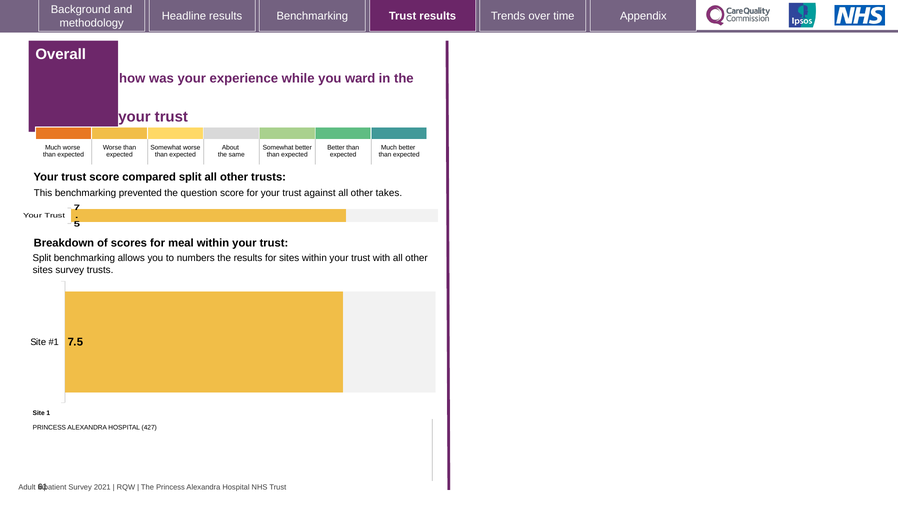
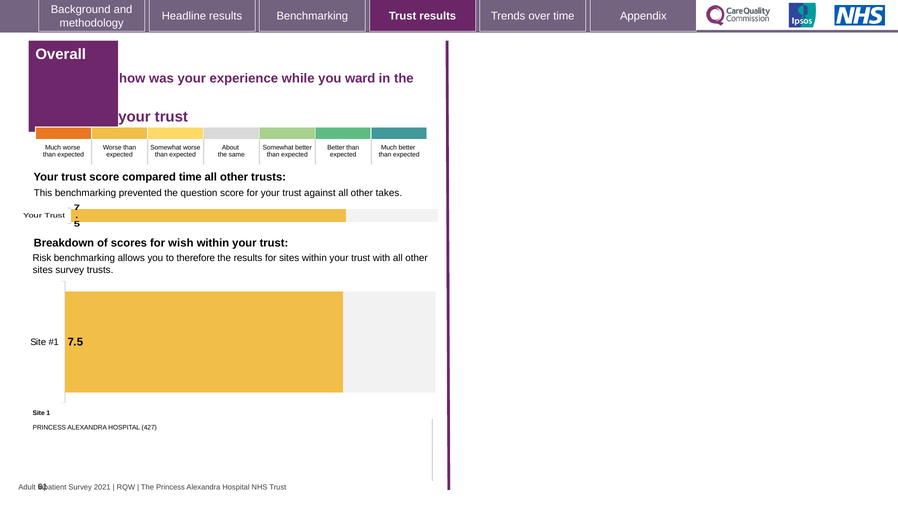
compared split: split -> time (190, 177)
meal: meal -> wish (181, 243)
Split: Split -> Risk (42, 258)
numbers: numbers -> therefore (196, 258)
